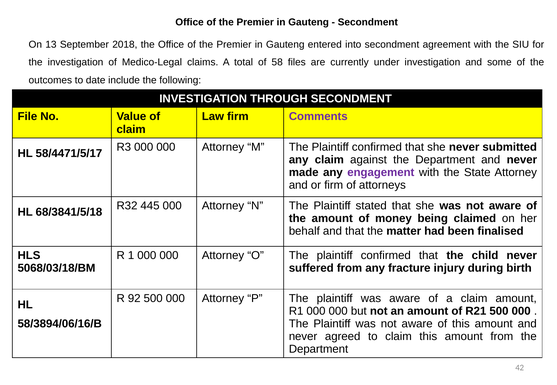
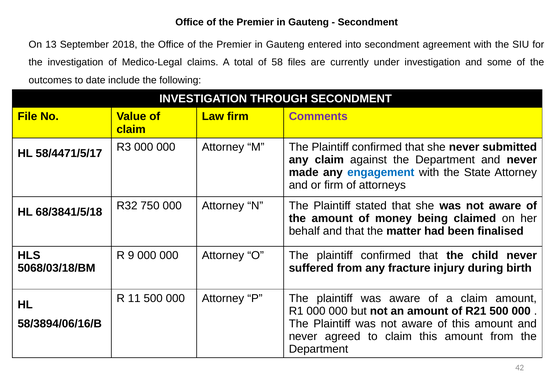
engagement colour: purple -> blue (381, 173)
445: 445 -> 750 (150, 206)
1: 1 -> 9 (131, 256)
92: 92 -> 11 (134, 299)
